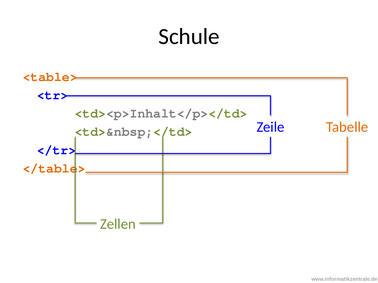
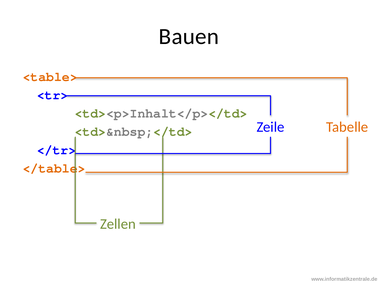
Schule: Schule -> Bauen (189, 37)
